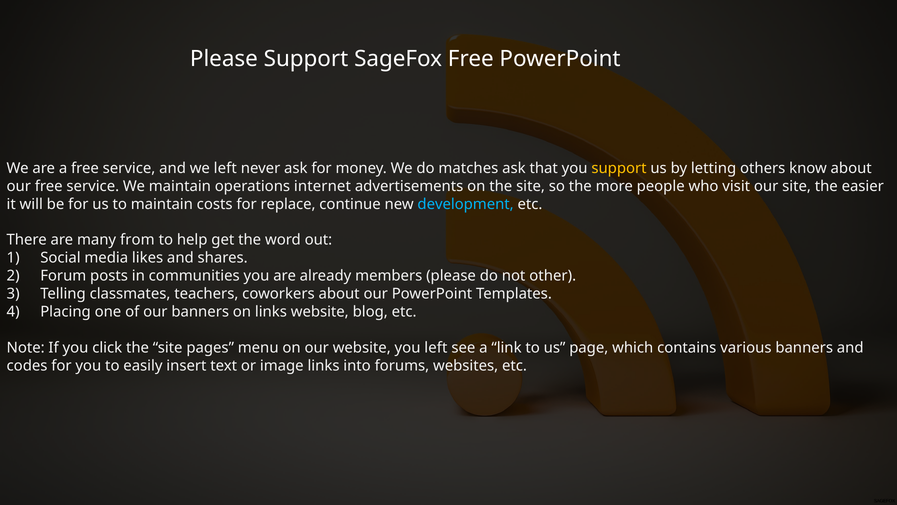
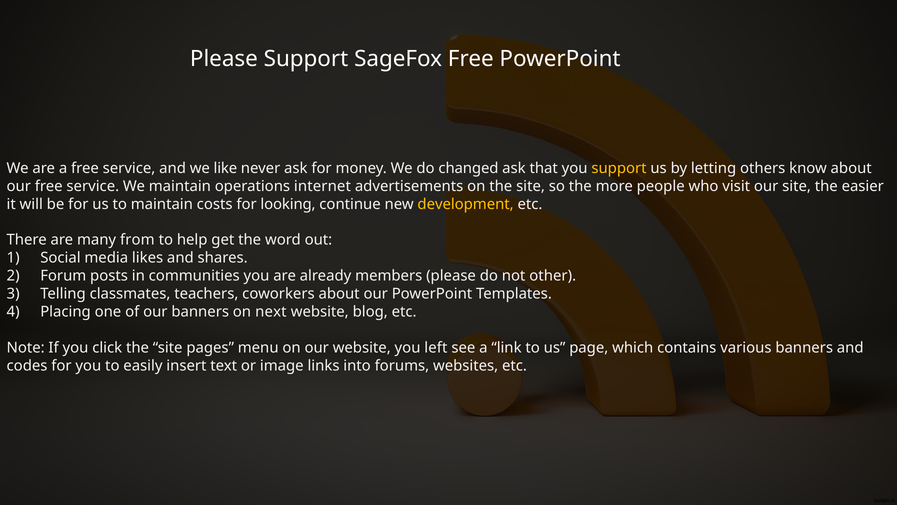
we left: left -> like (225, 168)
matches: matches -> changed (468, 168)
replace: replace -> looking (288, 204)
development colour: light blue -> yellow (466, 204)
on links: links -> next (271, 312)
